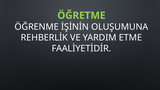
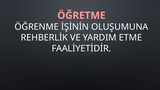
ÖĞRETME colour: light green -> pink (81, 15)
